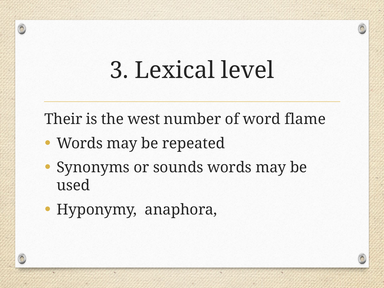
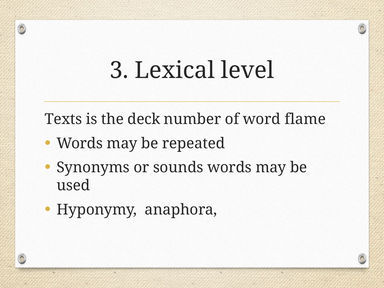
Their: Their -> Texts (63, 119)
west: west -> deck (144, 119)
